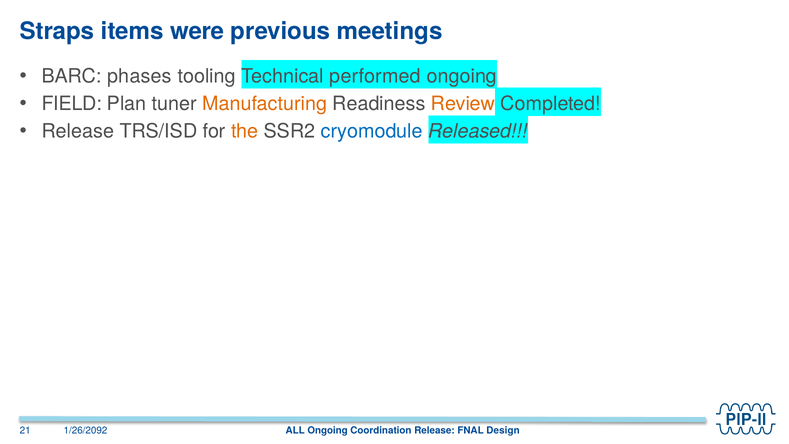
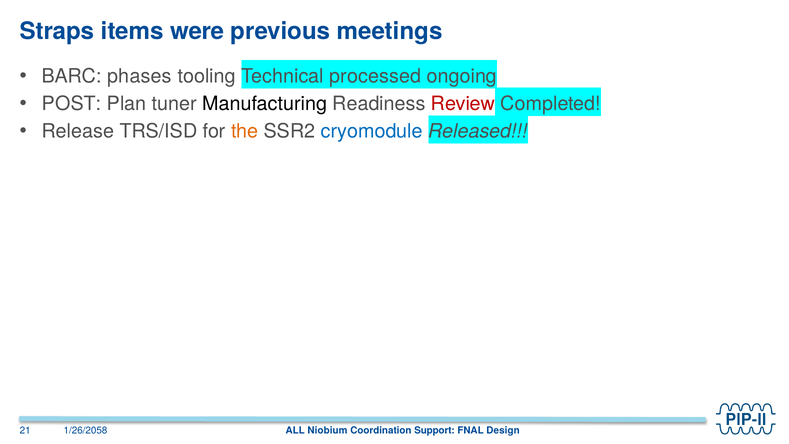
performed: performed -> processed (375, 76)
FIELD: FIELD -> POST (72, 104)
Manufacturing colour: orange -> black (265, 104)
Review colour: orange -> red (463, 104)
1/26/2092: 1/26/2092 -> 1/26/2058 (85, 430)
ALL Ongoing: Ongoing -> Niobium (327, 430)
Coordination Release: Release -> Support (435, 430)
